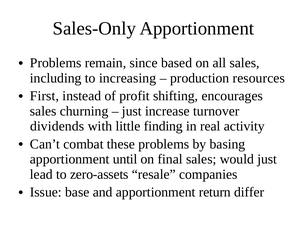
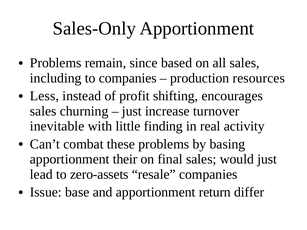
to increasing: increasing -> companies (128, 78)
First: First -> Less (44, 96)
dividends: dividends -> inevitable (57, 126)
until: until -> their (125, 159)
